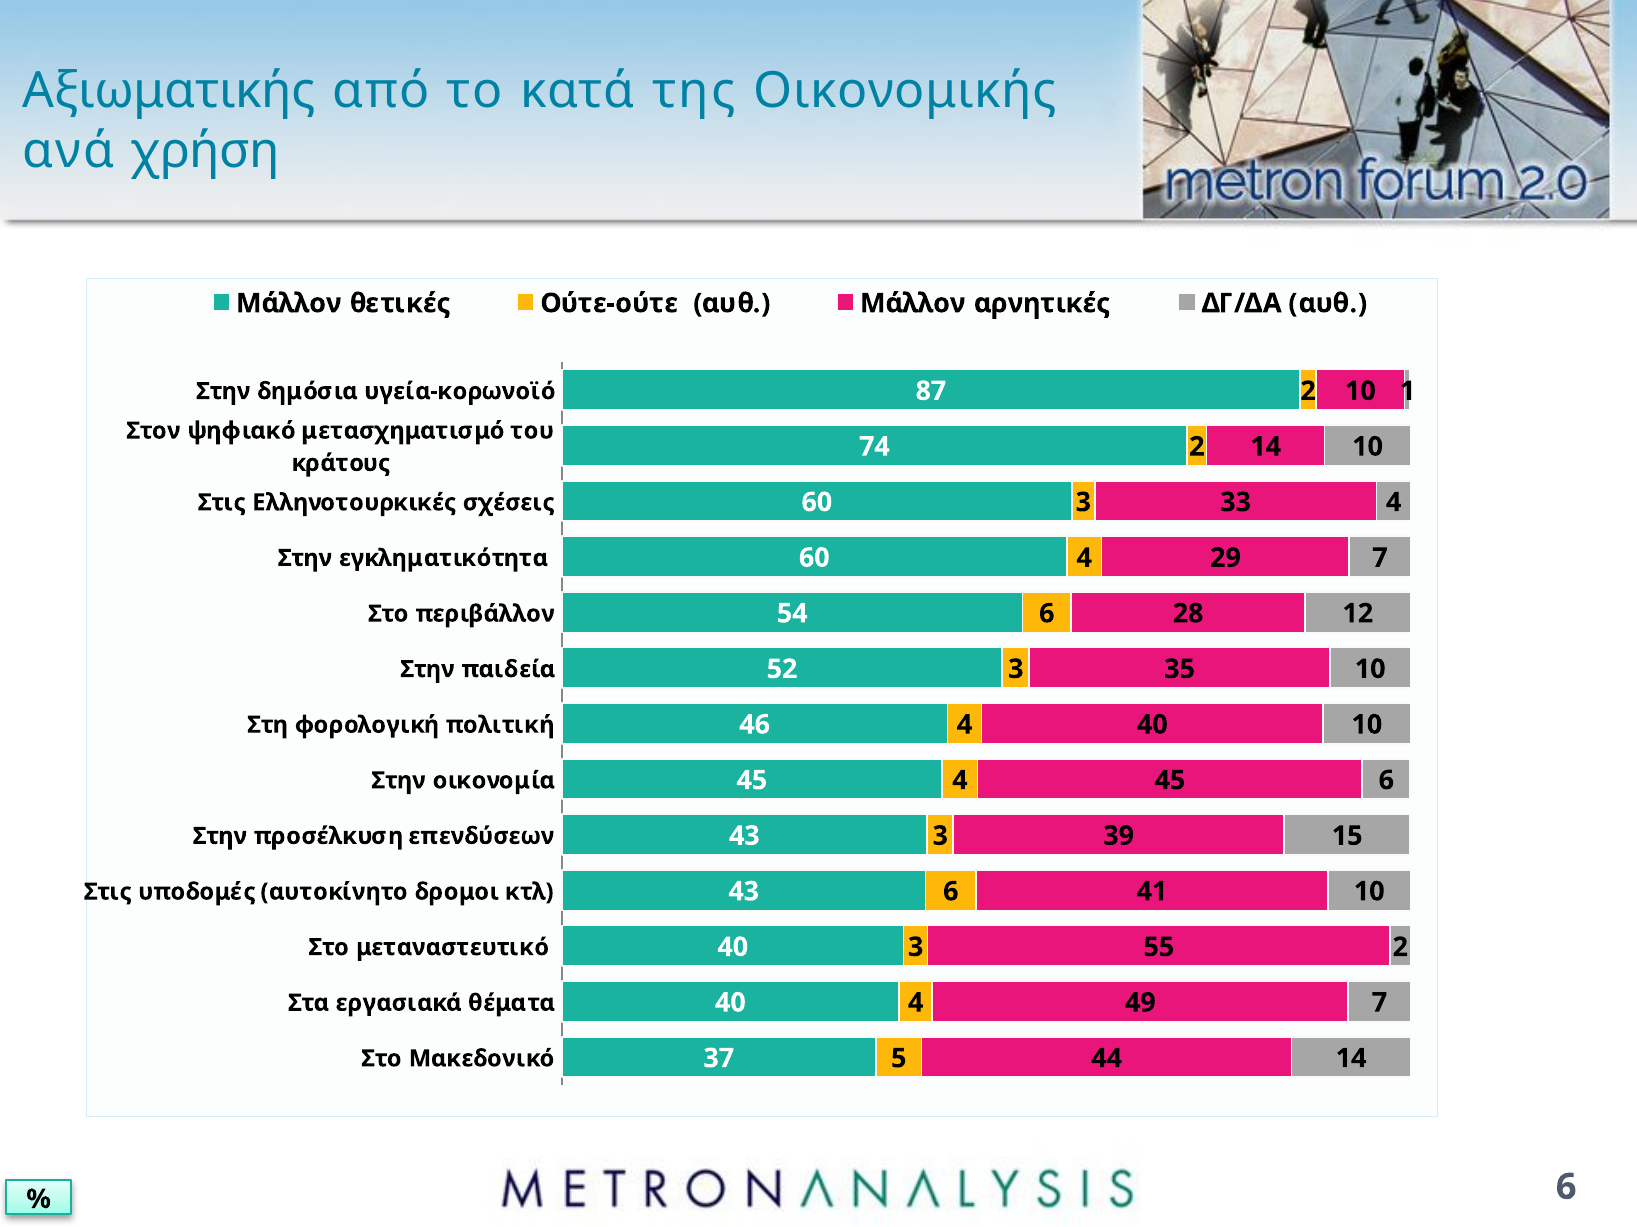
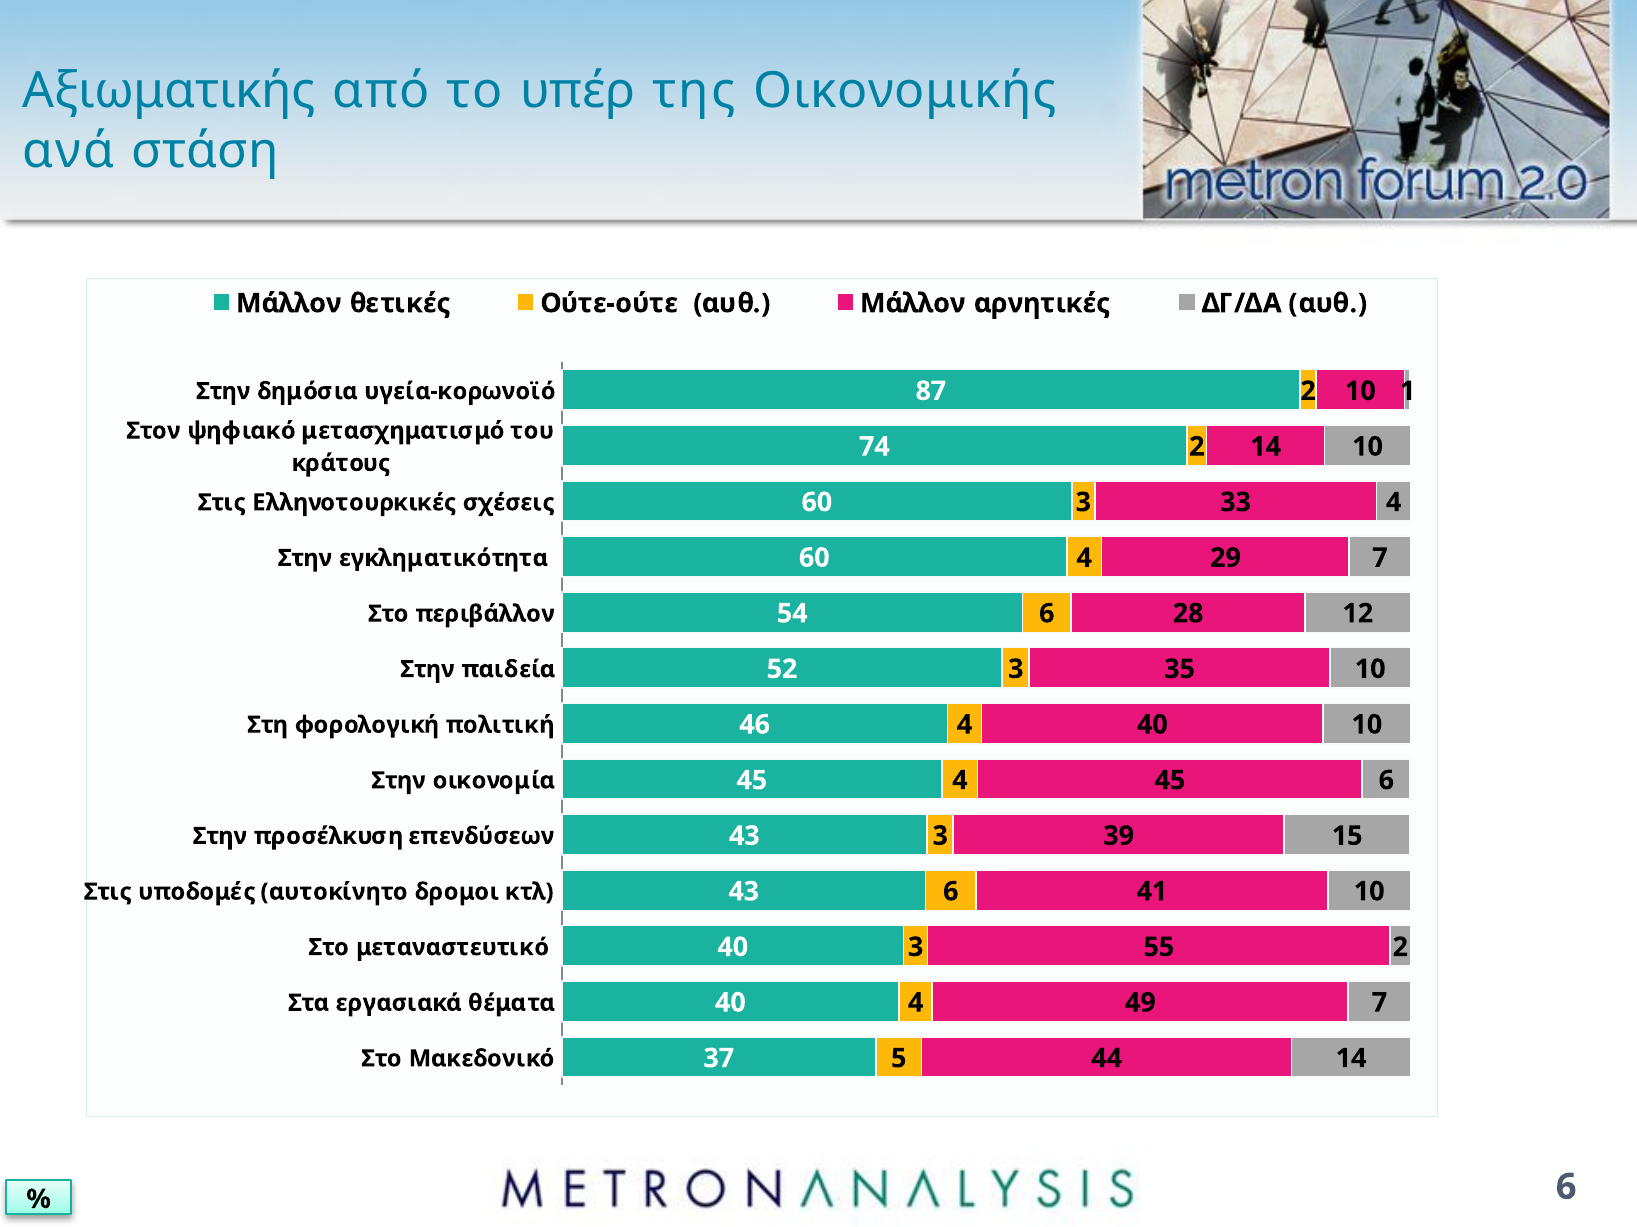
κατά: κατά -> υπέρ (578, 91)
χρήση: χρήση -> στάση (205, 151)
